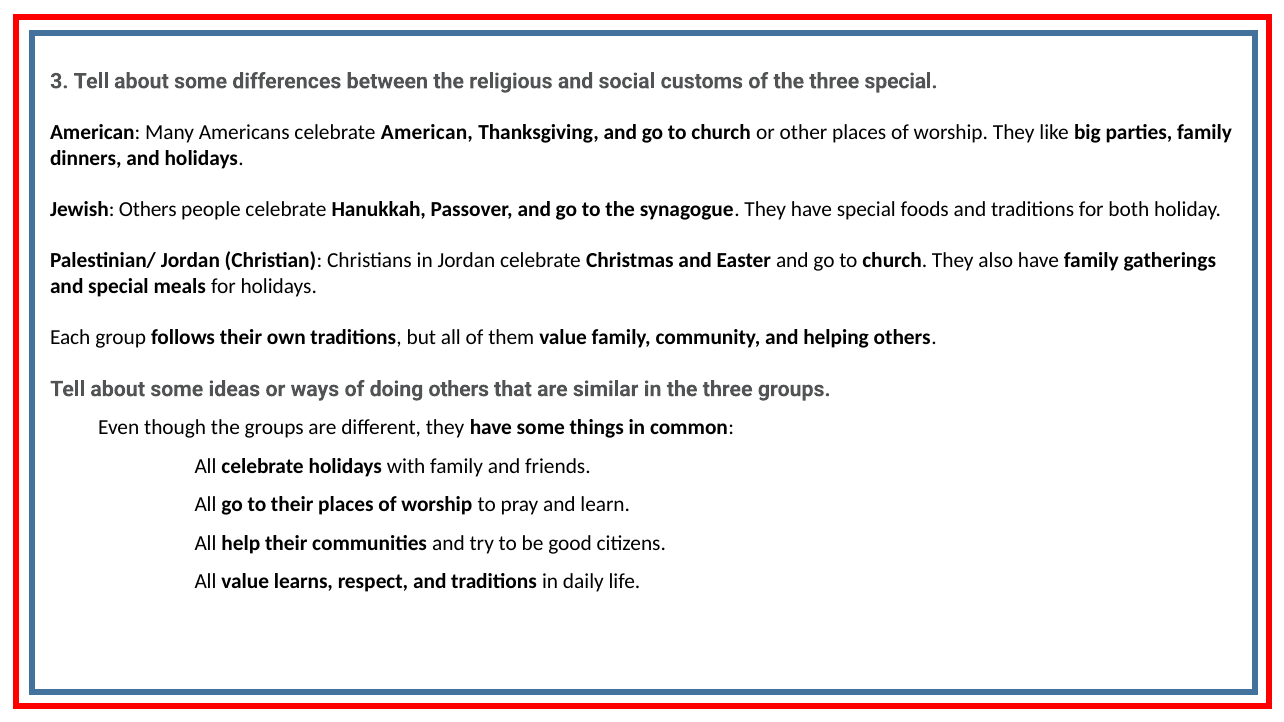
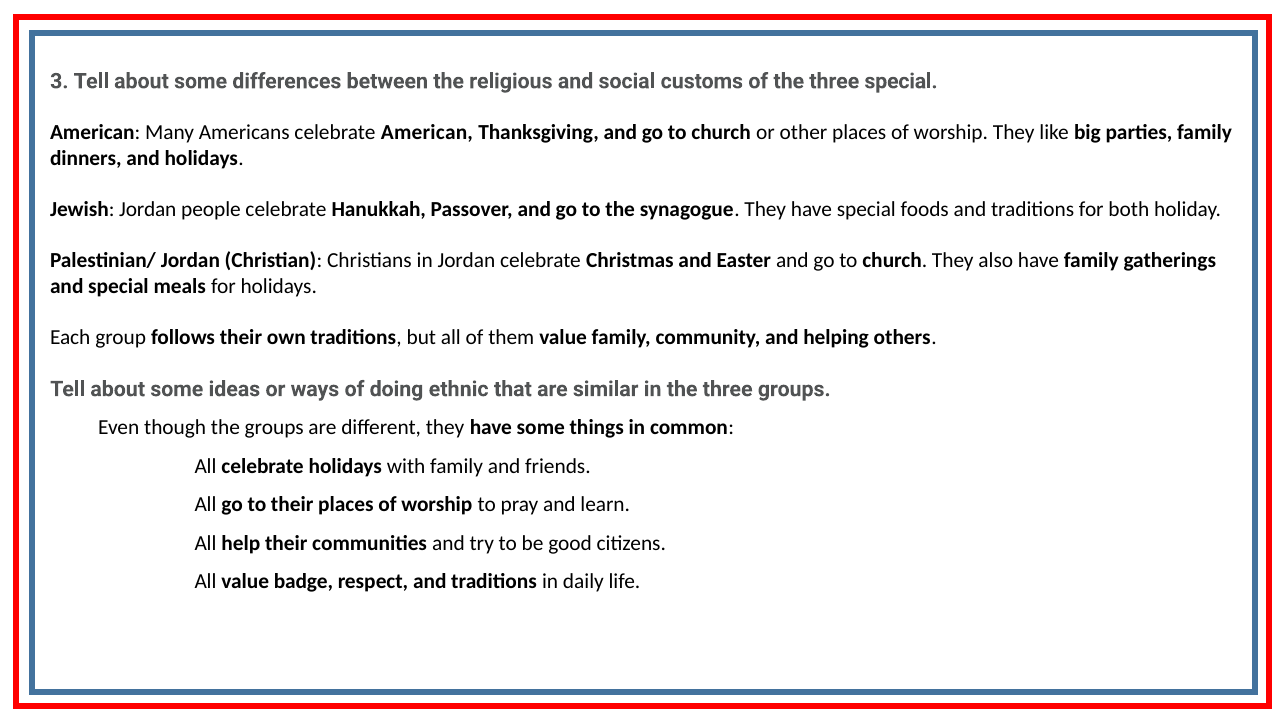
Jewish Others: Others -> Jordan (148, 210)
doing others: others -> ethnic (459, 389)
learns: learns -> badge (303, 582)
